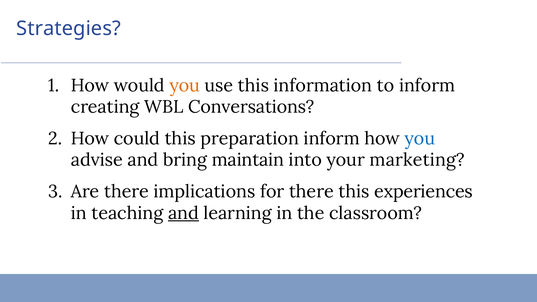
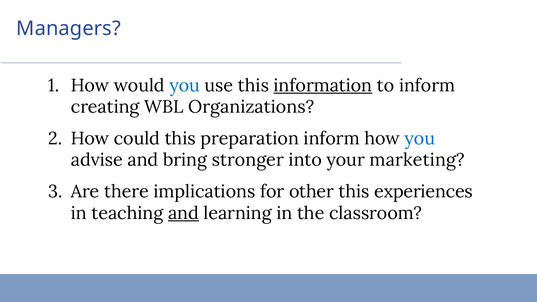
Strategies: Strategies -> Managers (69, 28)
you colour: orange -> blue (185, 86)
information underline: none -> present (323, 86)
Conversations: Conversations -> Organizations (251, 107)
maintain: maintain -> stronger (248, 160)
for there: there -> other (311, 192)
